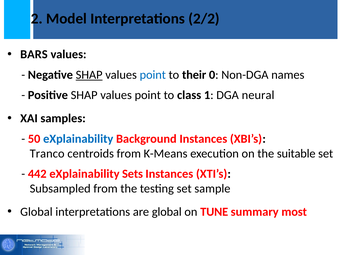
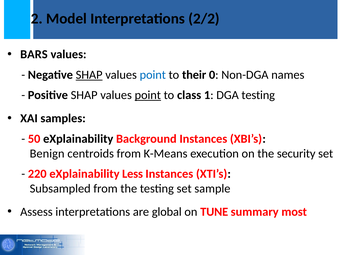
point underline: none -> present (148, 95)
DGA neural: neural -> testing (258, 95)
eXplainability colour: blue -> black (78, 139)
Tranco: Tranco -> Benign (47, 154)
suitable: suitable -> security (296, 154)
442: 442 -> 220 (37, 174)
Sets: Sets -> Less (133, 174)
Global: Global -> Assess (36, 212)
